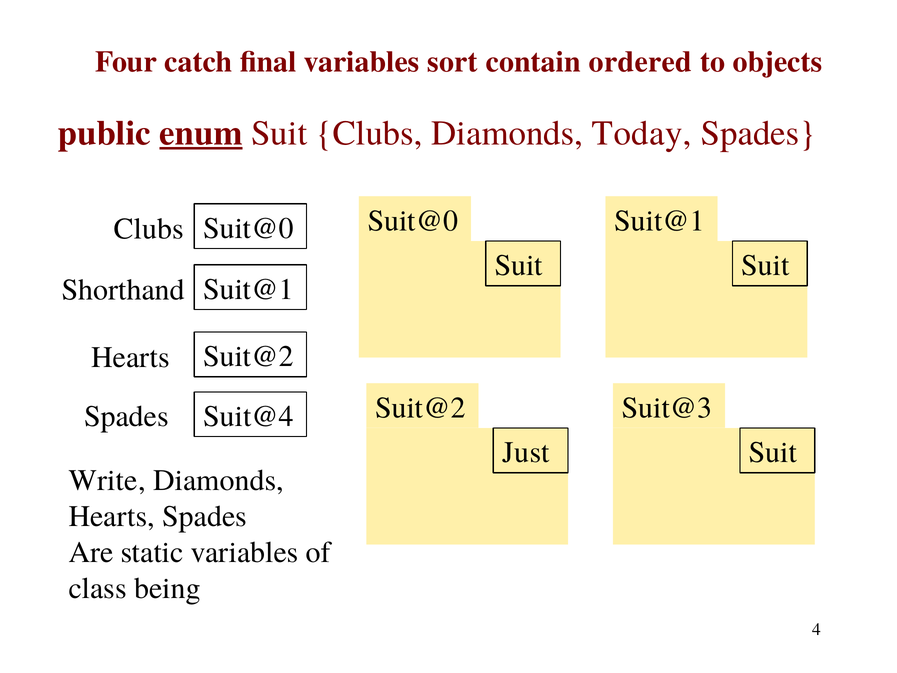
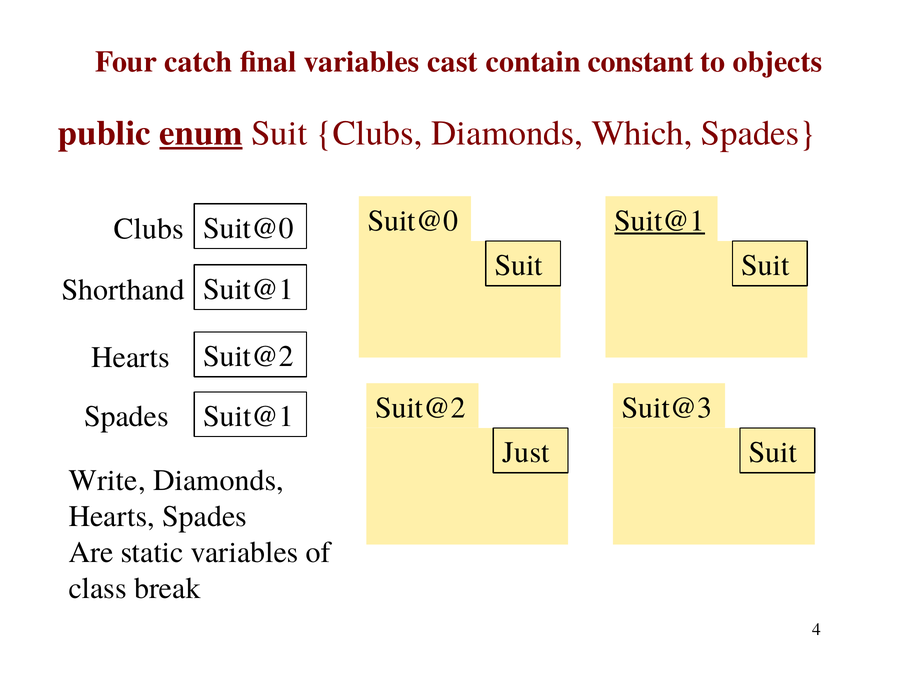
sort: sort -> cast (453, 62)
ordered: ordered -> constant (641, 62)
Today: Today -> Which (642, 133)
Suit@1 underline: none -> present (660, 221)
Spades Suit@4: Suit@4 -> Suit@1 (248, 416)
being: being -> break (167, 588)
